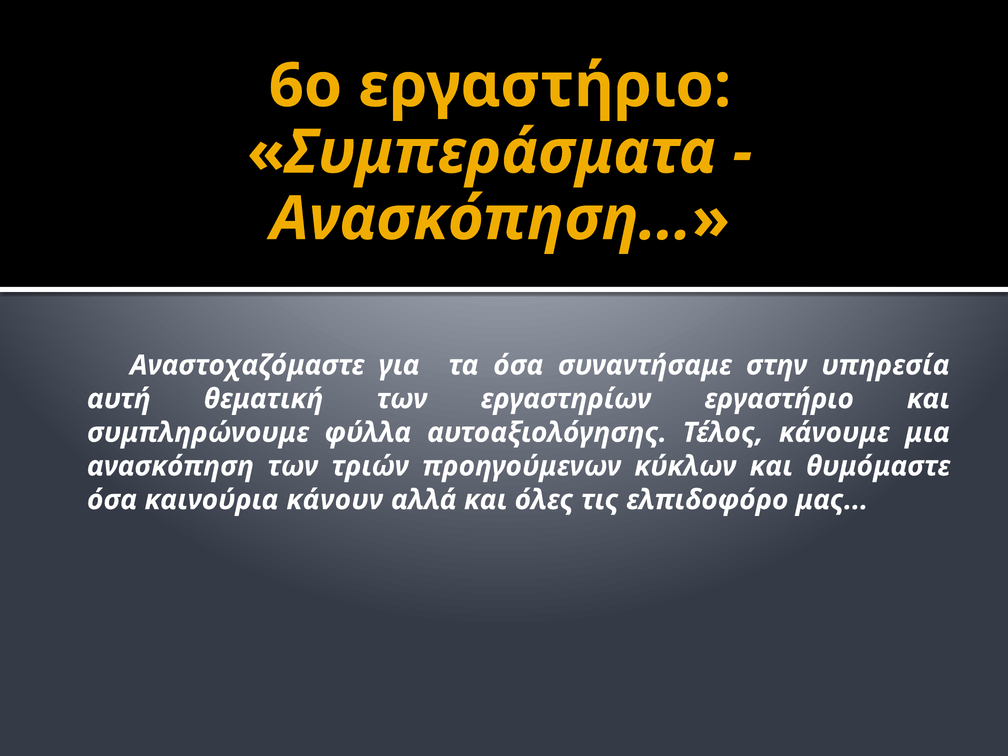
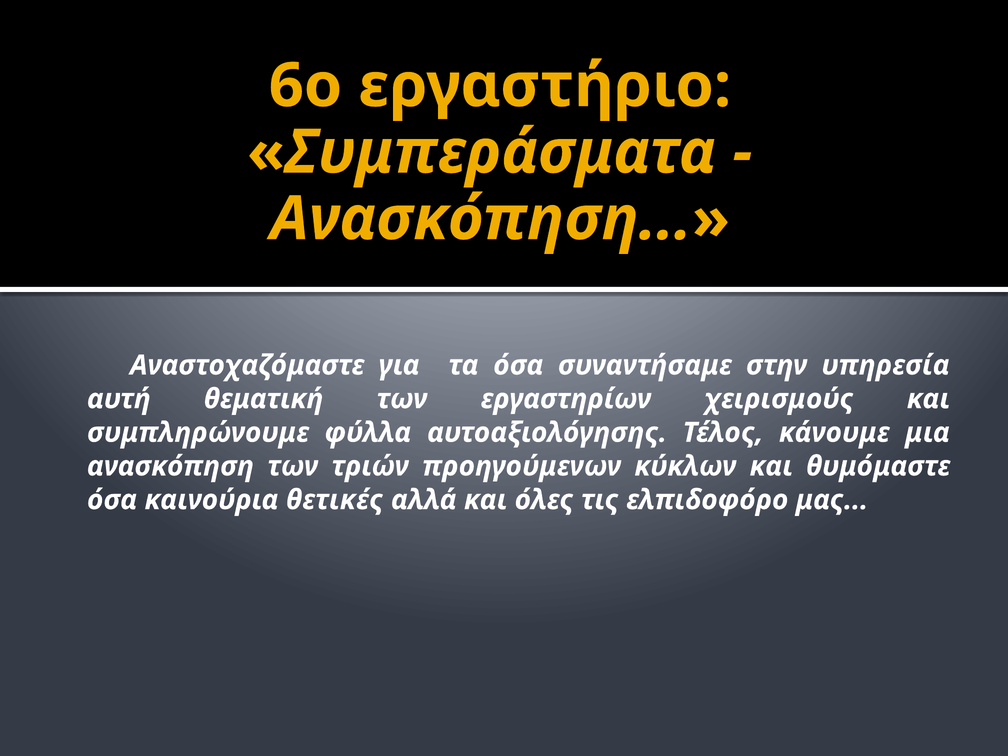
εργαστηρίων εργαστήριο: εργαστήριο -> χειρισμούς (779, 399)
κάνουν: κάνουν -> θετικές (335, 500)
